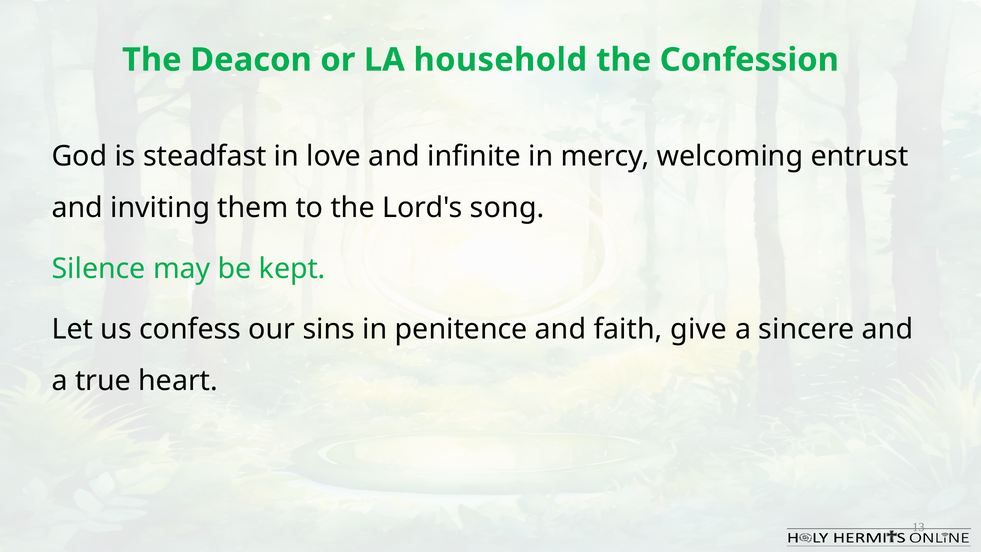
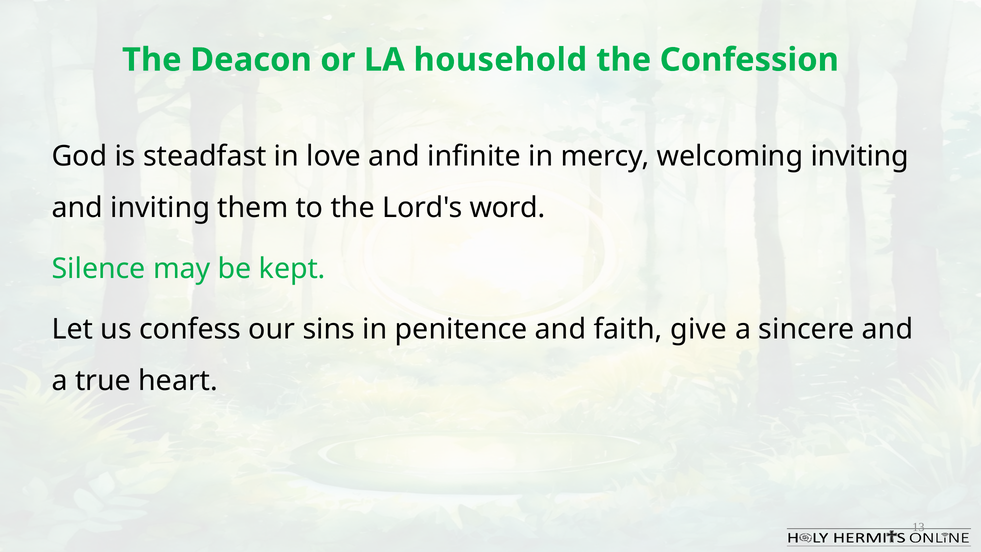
welcoming entrust: entrust -> inviting (860, 156)
song: song -> word (507, 208)
